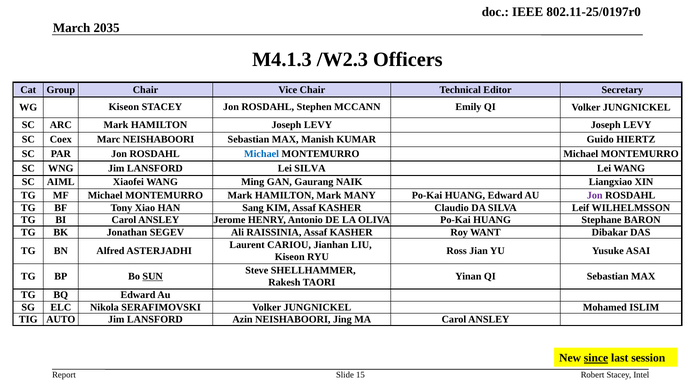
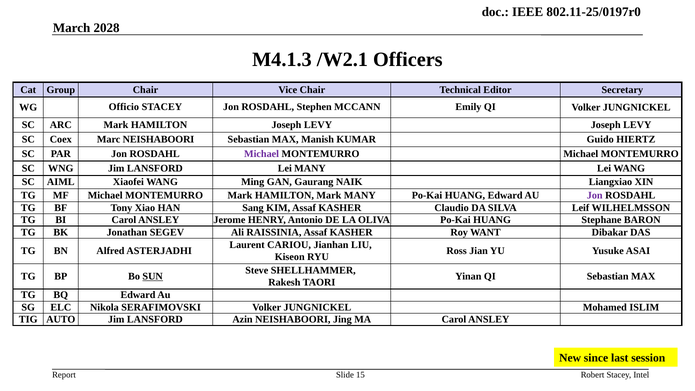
2035: 2035 -> 2028 (107, 28)
/W2.3: /W2.3 -> /W2.1 (342, 60)
WG Kiseon: Kiseon -> Officio (124, 107)
Michael colour: blue -> purple (262, 154)
Lei SILVA: SILVA -> MANY (310, 168)
since underline: present -> none (596, 358)
